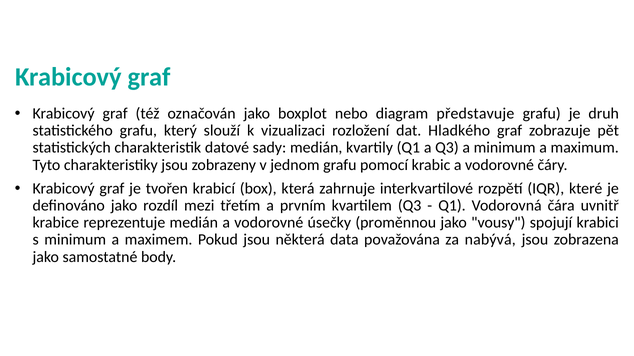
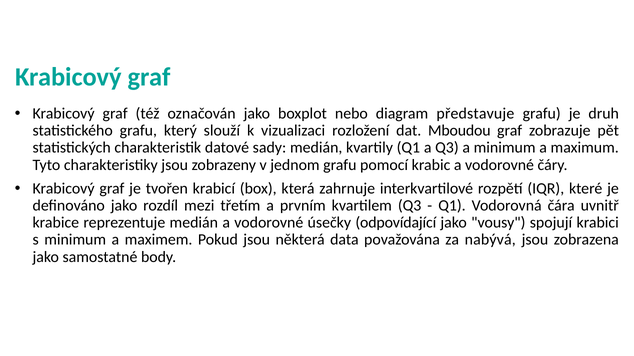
Hladkého: Hladkého -> Mboudou (459, 131)
proměnnou: proměnnou -> odpovídající (396, 223)
